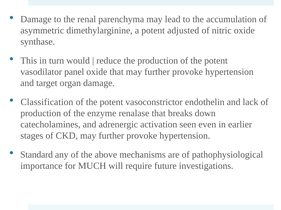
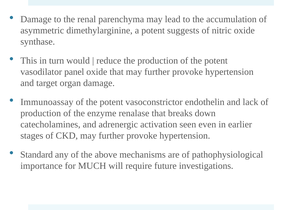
adjusted: adjusted -> suggests (183, 31)
Classification: Classification -> Immunoassay (47, 102)
